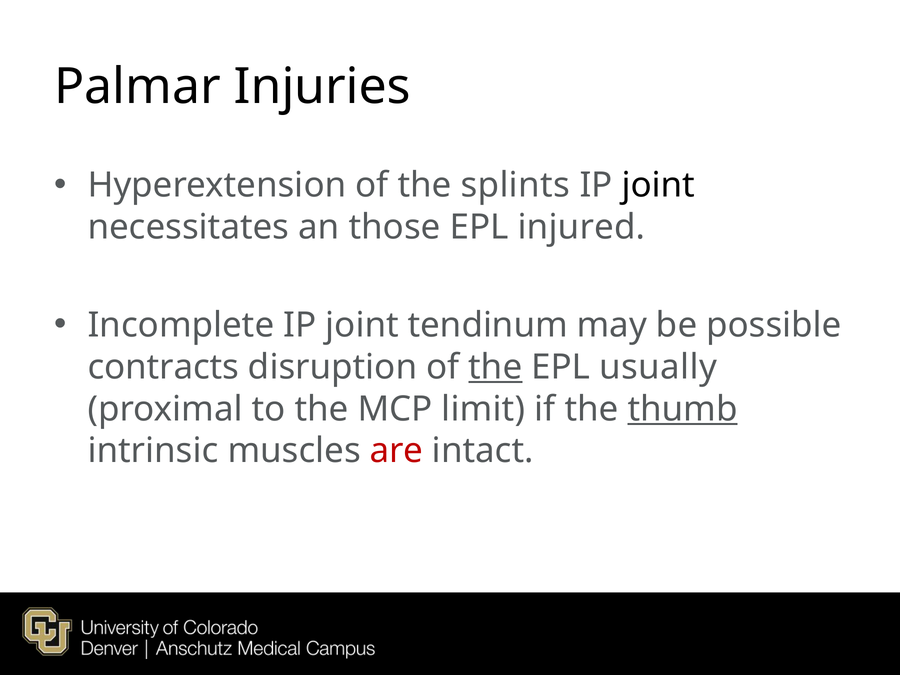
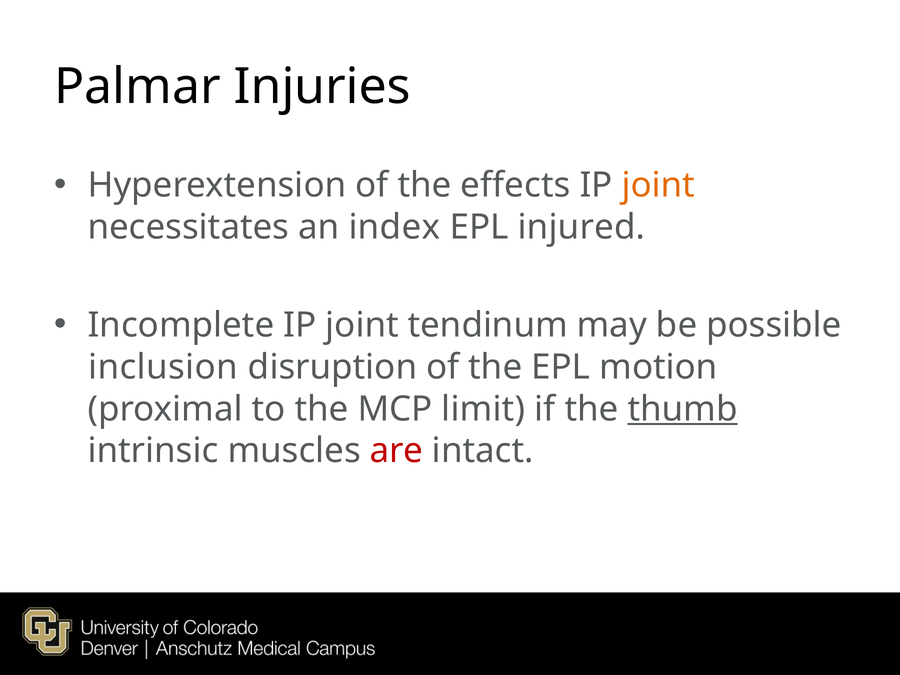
splints: splints -> effects (516, 185)
joint colour: black -> orange (658, 185)
those: those -> index (394, 227)
contracts: contracts -> inclusion (163, 367)
the underline: present -> none (495, 367)
usually: usually -> motion (658, 367)
